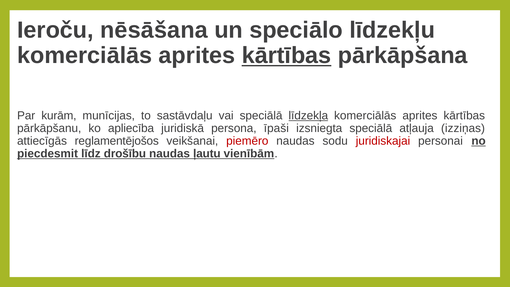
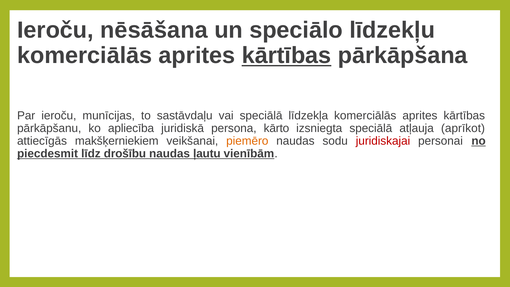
Par kurām: kurām -> ieroču (59, 116)
līdzekļa underline: present -> none (308, 116)
īpaši: īpaši -> kārto (276, 128)
izziņas: izziņas -> aprīkot (463, 128)
reglamentējošos: reglamentējošos -> makšķerniekiem (117, 141)
piemēro colour: red -> orange (247, 141)
